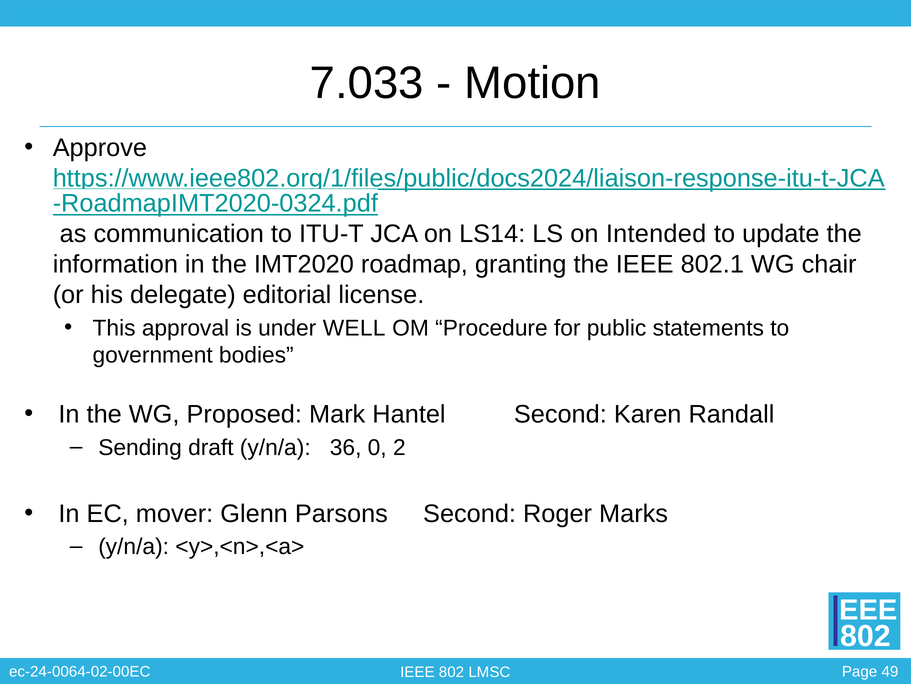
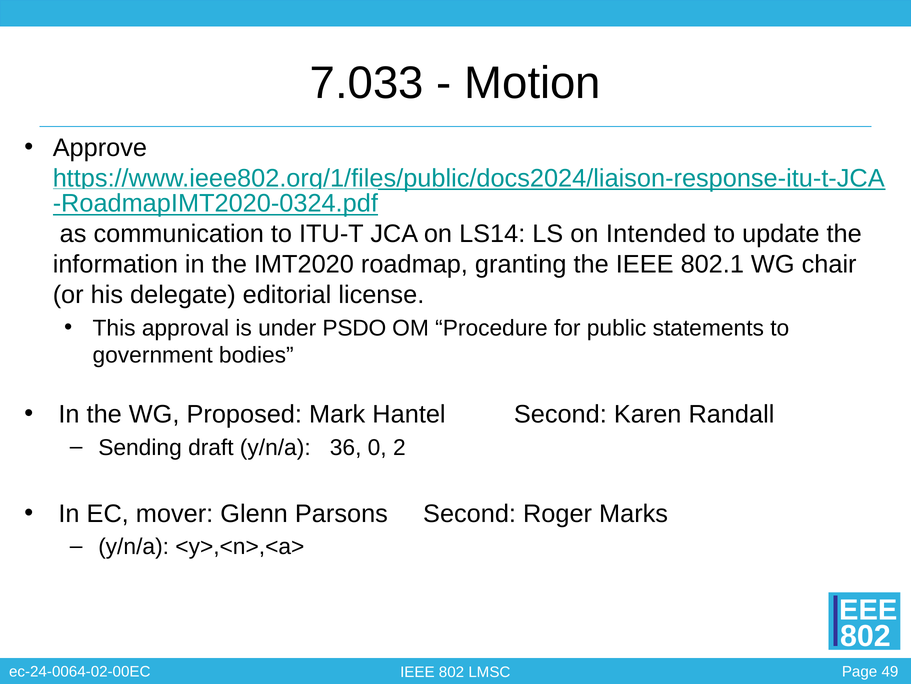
WELL: WELL -> PSDO (354, 328)
